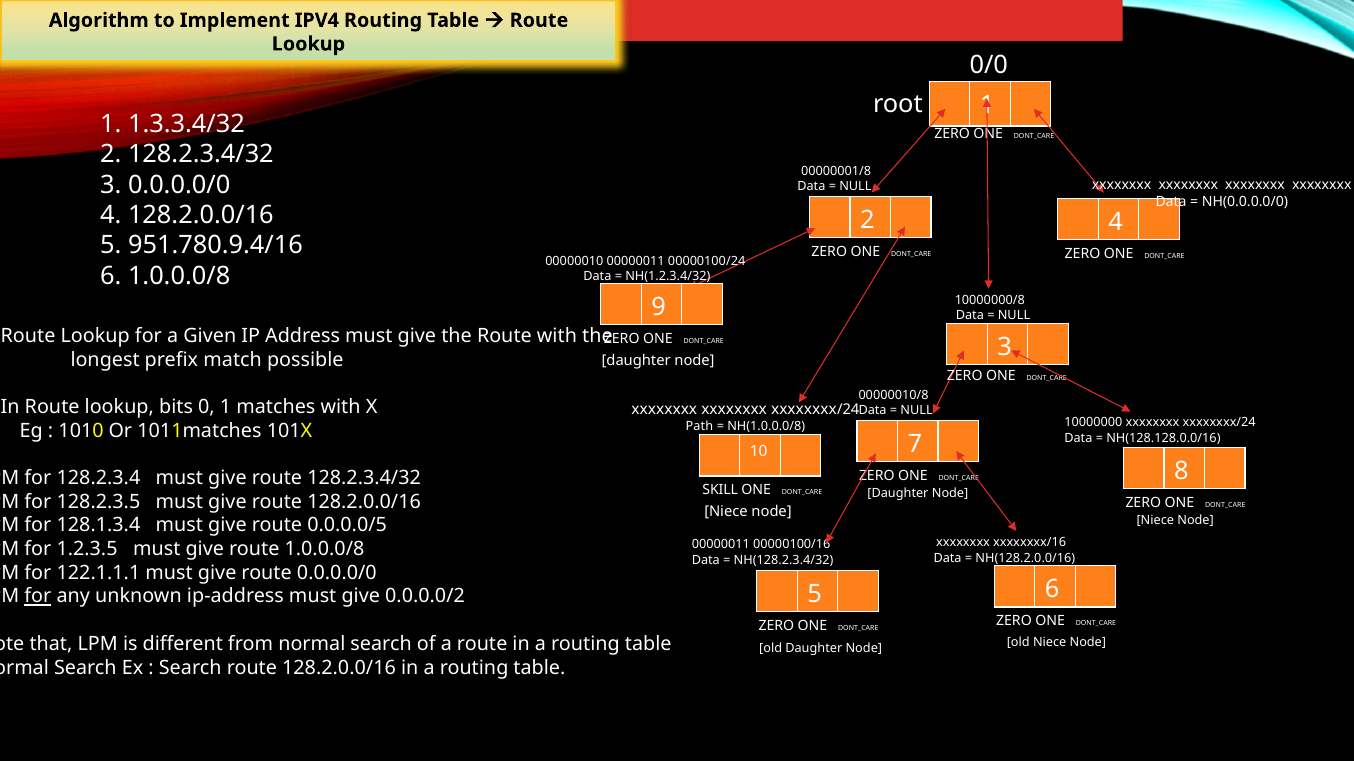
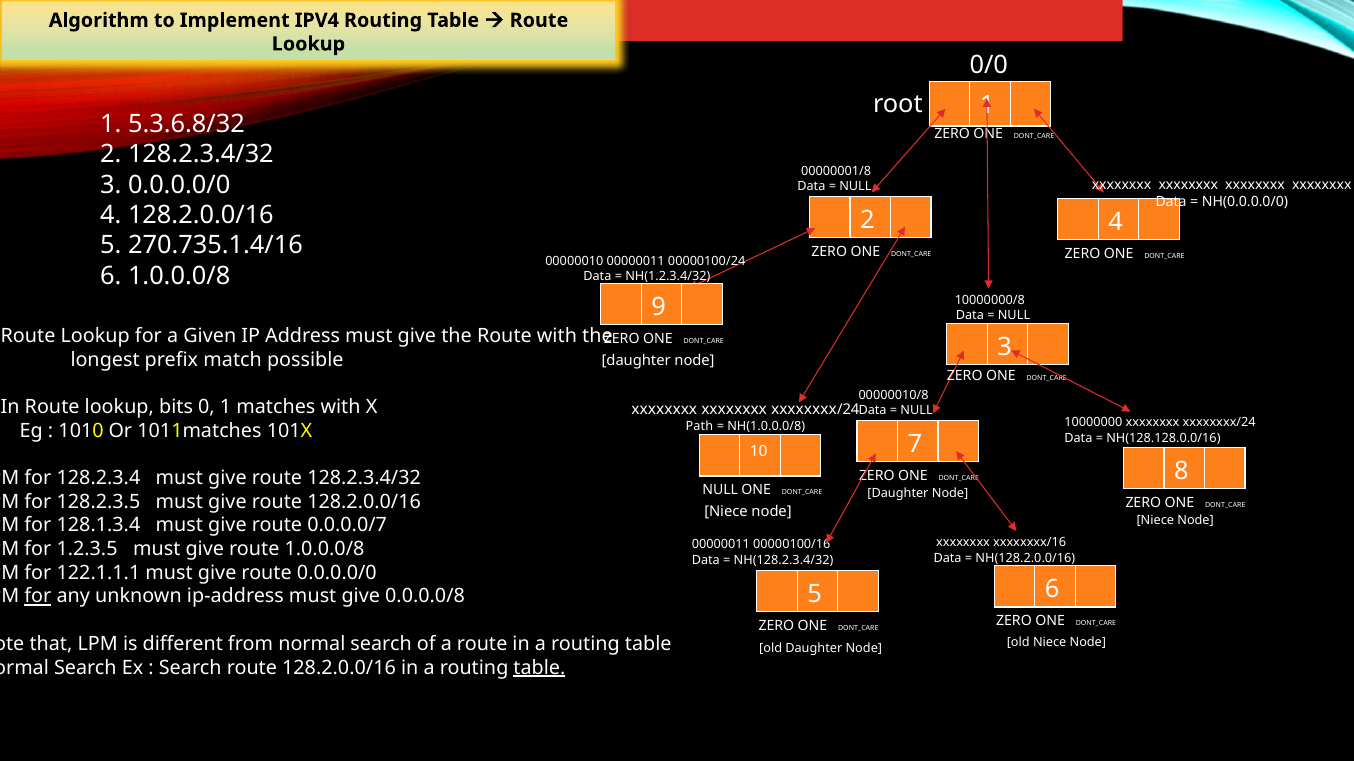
1.3.3.4/32: 1.3.3.4/32 -> 5.3.6.8/32 (186, 124)
951.780.9.4/16: 951.780.9.4/16 -> 270.735.1.4/16 (215, 246)
SKILL: SKILL -> NULL (720, 491)
0.0.0.0/5: 0.0.0.0/5 -> 0.0.0.0/7 (347, 526)
0.0.0.0/2: 0.0.0.0/2 -> 0.0.0.0/8 (425, 597)
table underline: none -> present (539, 668)
